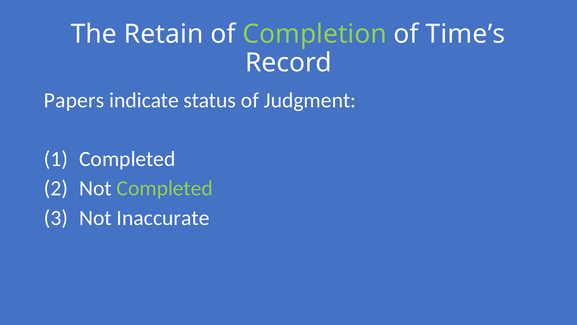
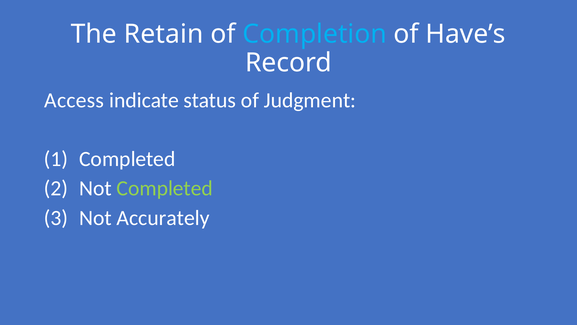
Completion colour: light green -> light blue (315, 34)
Time’s: Time’s -> Have’s (466, 34)
Papers: Papers -> Access (74, 100)
Inaccurate: Inaccurate -> Accurately (163, 218)
